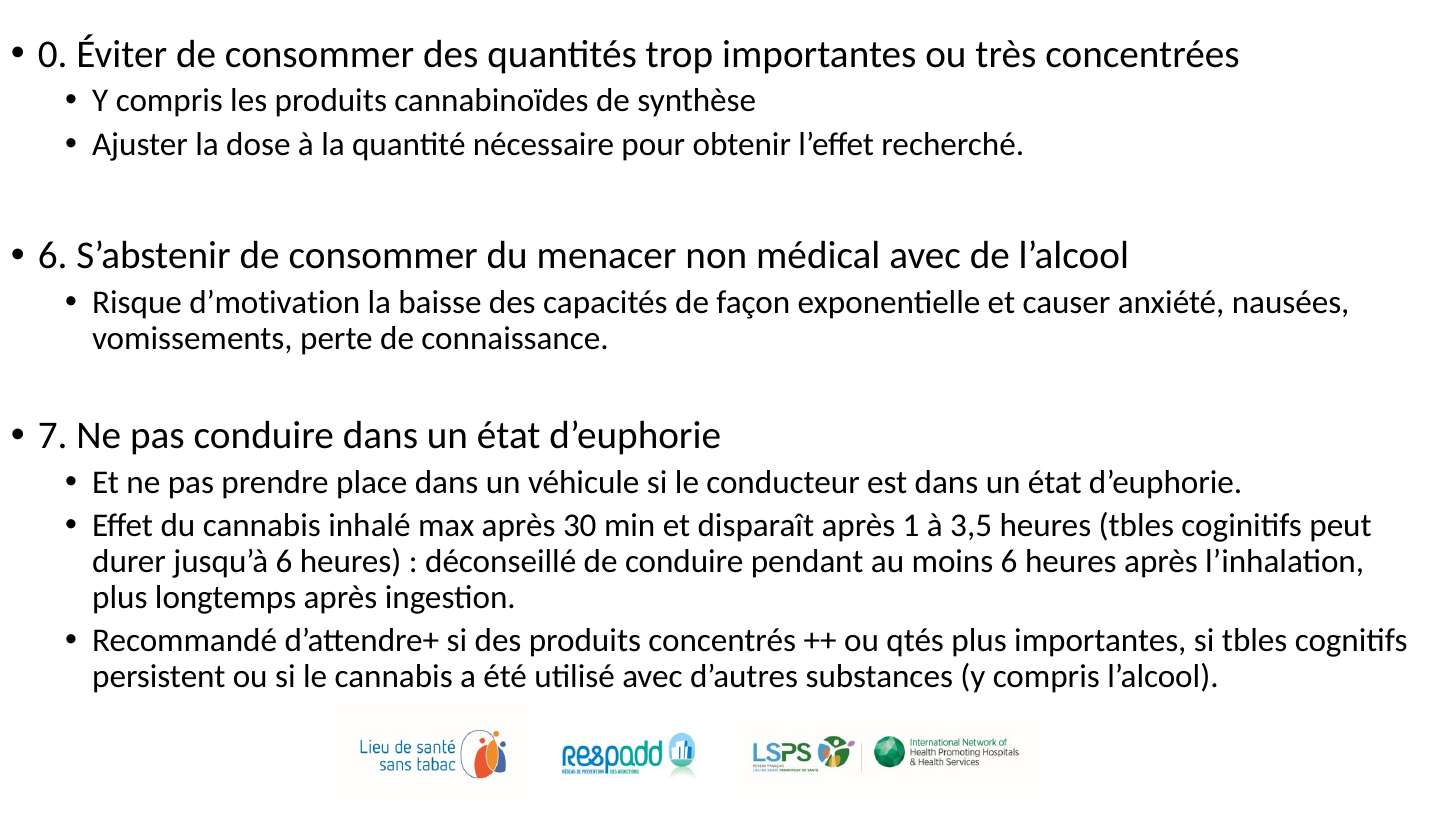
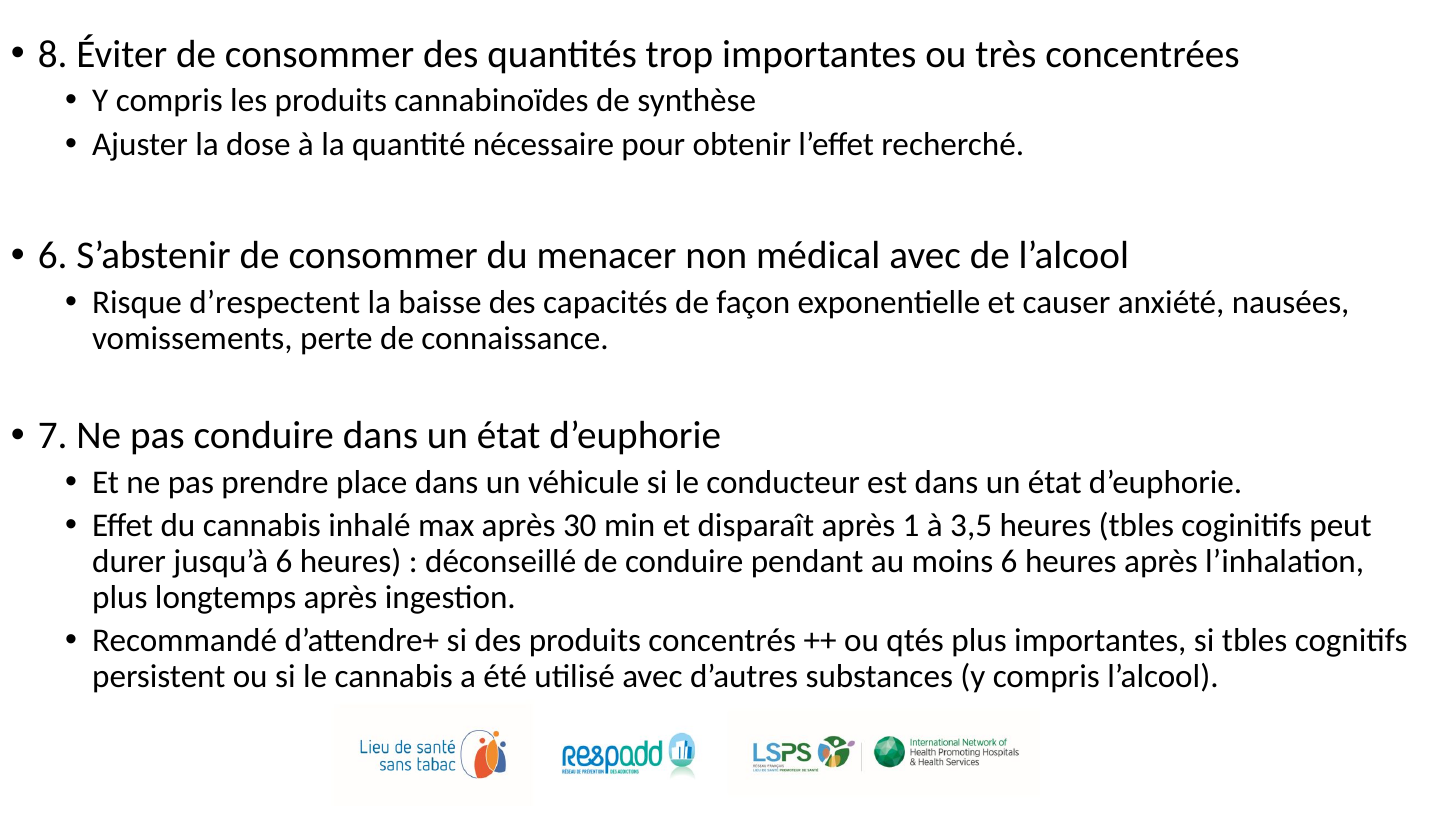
0: 0 -> 8 (53, 54)
d’motivation: d’motivation -> d’respectent (275, 302)
